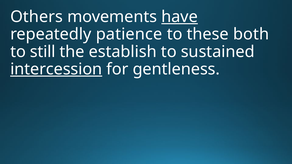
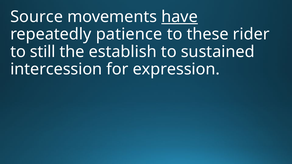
Others: Others -> Source (37, 17)
both: both -> rider (251, 34)
intercession underline: present -> none (56, 69)
gentleness: gentleness -> expression (176, 69)
